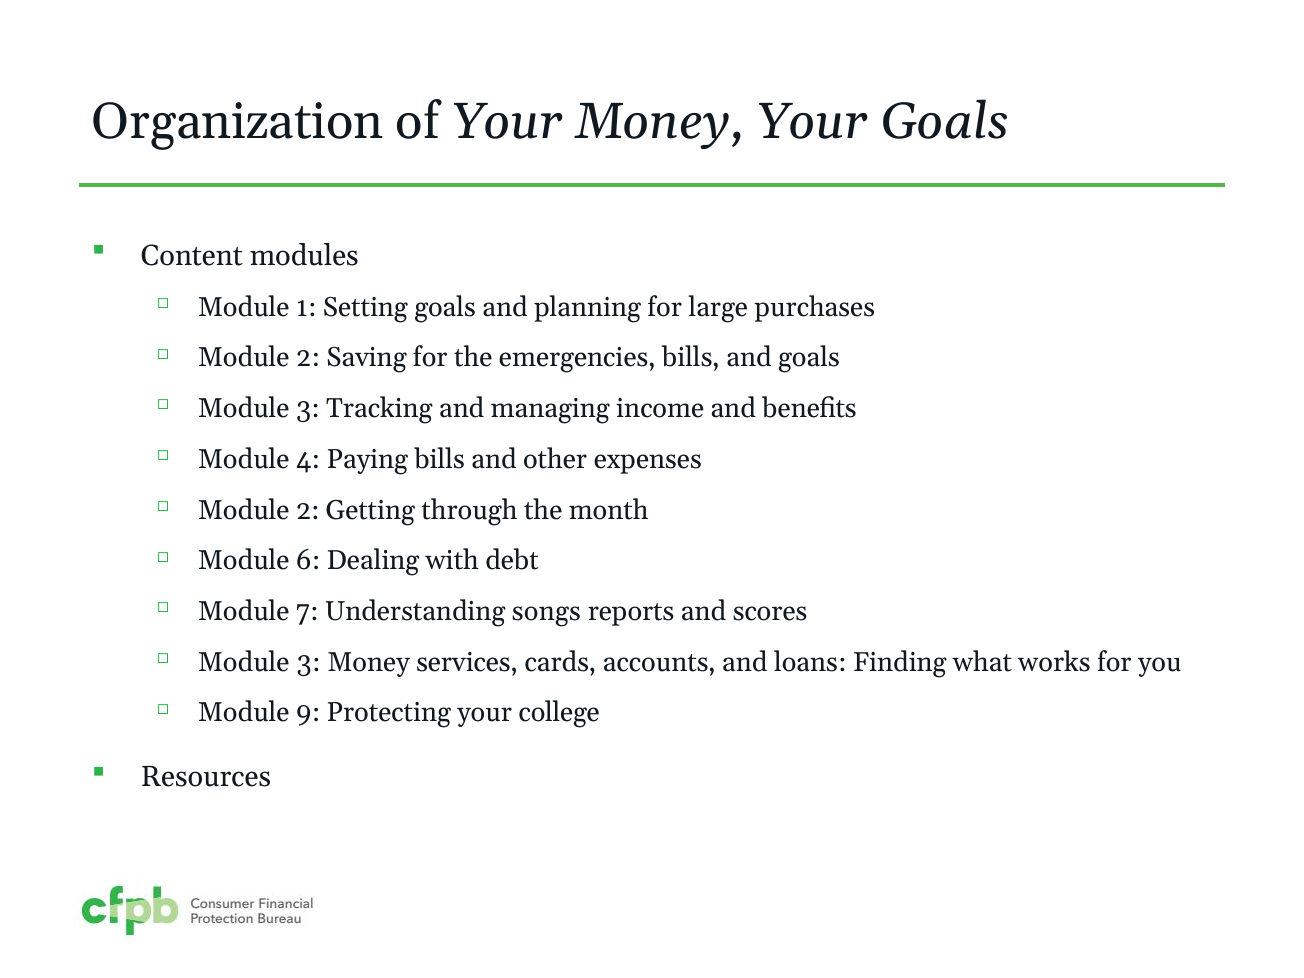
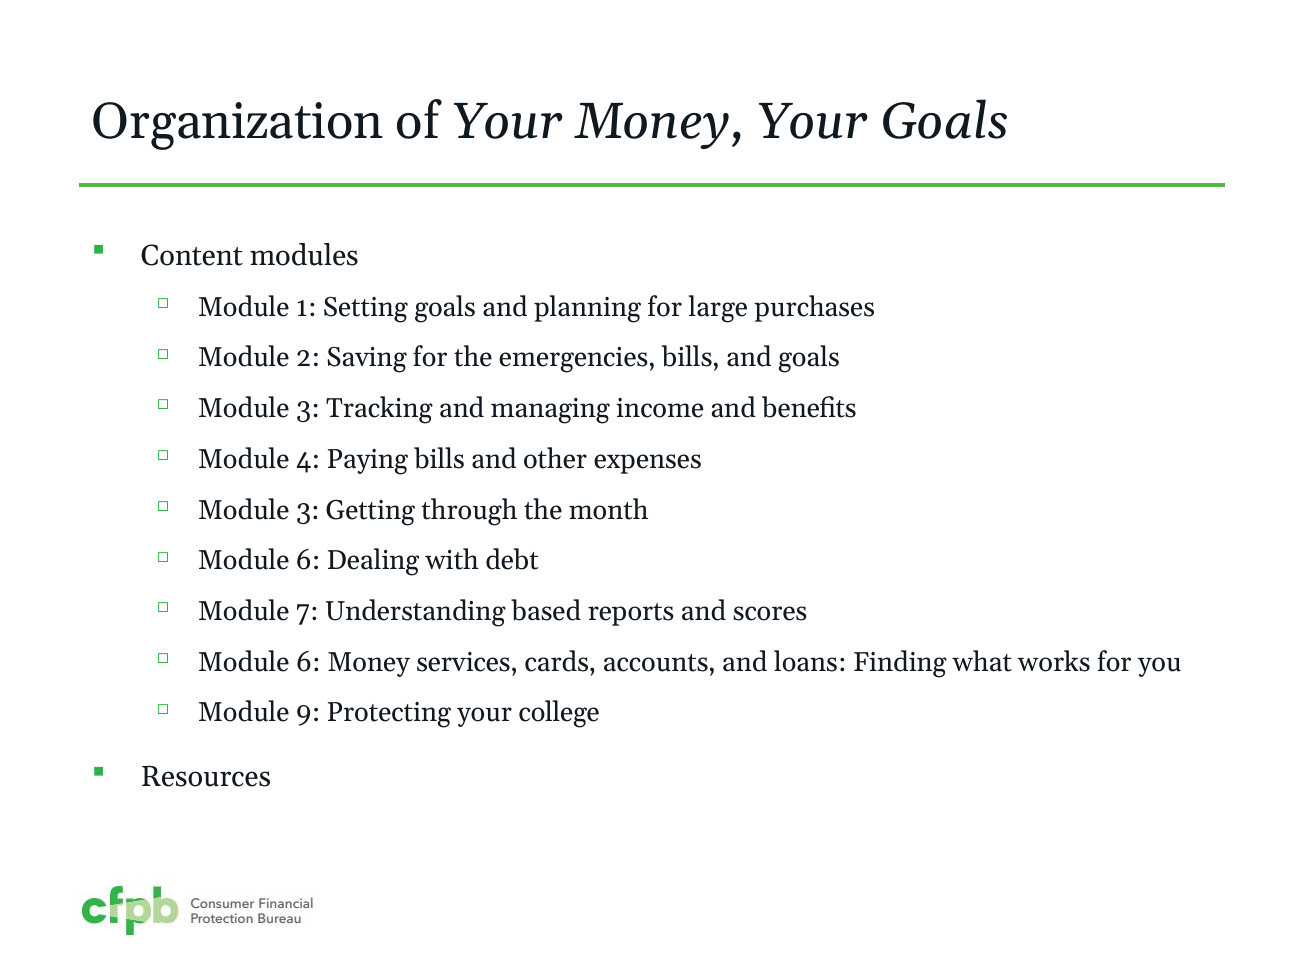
2: 2 -> 3 (308, 510)
songs: songs -> based (547, 612)
3: 3 -> 6 (308, 662)
